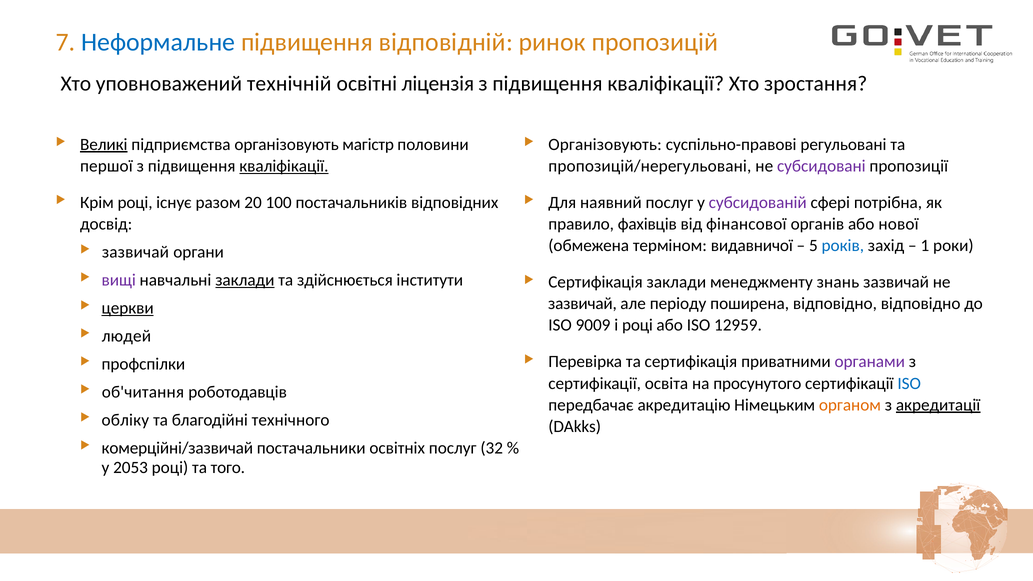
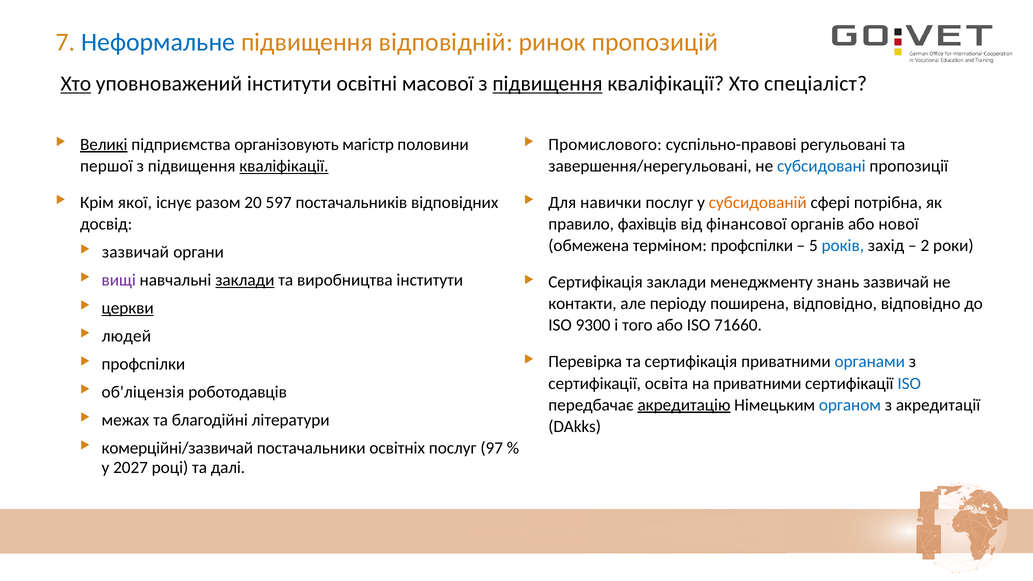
Хто underline: none -> present (76, 84)
уповноважений технічній: технічній -> інститути (289, 84)
ліцензія: ліцензія -> масової (438, 84)
підвищення underline: none -> present (547, 84)
зростання: зростання -> спеціаліст (816, 84)
Організовують: Організовують -> Промислового (605, 144)
пропозицій/нерегульовані: пропозицій/нерегульовані -> завершення/нерегульовані (650, 166)
субсидовані colour: purple -> blue (821, 166)
Крім році: році -> якої (135, 202)
100: 100 -> 597 (279, 202)
наявний: наявний -> навички (611, 202)
субсидованій colour: purple -> orange (758, 202)
терміном видавничої: видавничої -> профспілки (752, 246)
1: 1 -> 2 (925, 246)
здійснюється: здійснюється -> виробництва (345, 280)
зазвичай: зазвичай -> контакти (582, 304)
9009: 9009 -> 9300 (593, 325)
і році: році -> того (637, 325)
12959: 12959 -> 71660 (738, 325)
органами colour: purple -> blue (870, 362)
на просунутого: просунутого -> приватними (757, 383)
об'читання: об'читання -> об'ліцензія (143, 392)
акредитацію underline: none -> present (684, 405)
органом colour: orange -> blue (850, 405)
акредитації underline: present -> none (938, 405)
обліку: обліку -> межах (125, 420)
технічного: технічного -> літератури (291, 420)
32: 32 -> 97 (492, 448)
2053: 2053 -> 2027 (131, 467)
того: того -> далі (228, 467)
